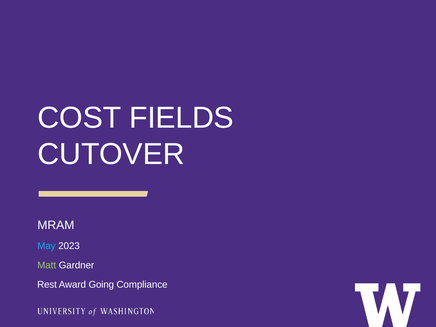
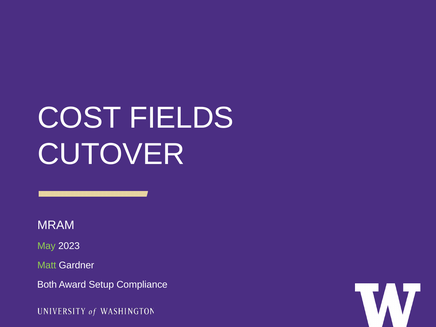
May colour: light blue -> light green (46, 246)
Rest: Rest -> Both (47, 285)
Going: Going -> Setup (101, 285)
